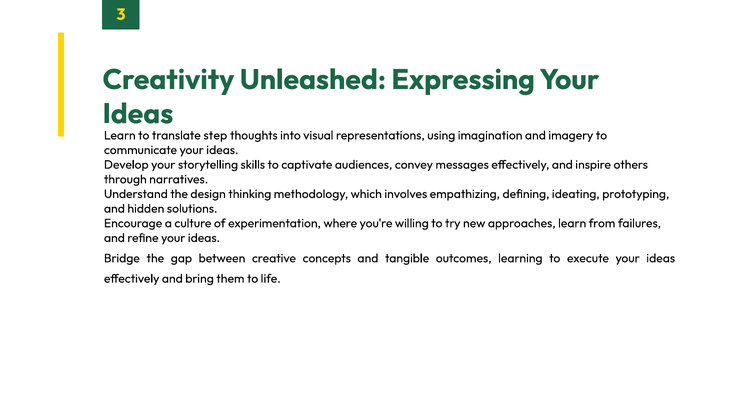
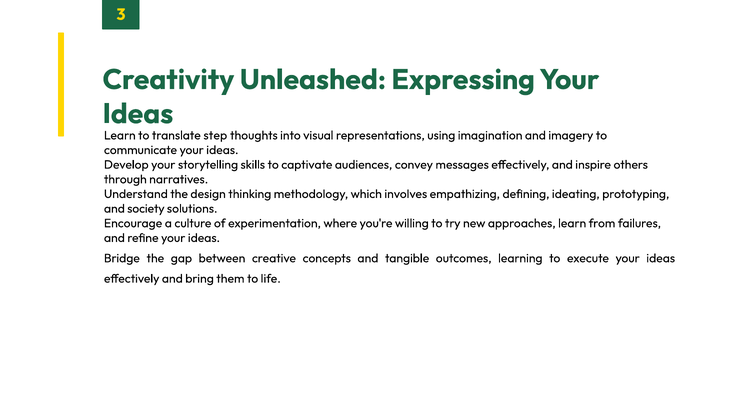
hidden: hidden -> society (146, 209)
